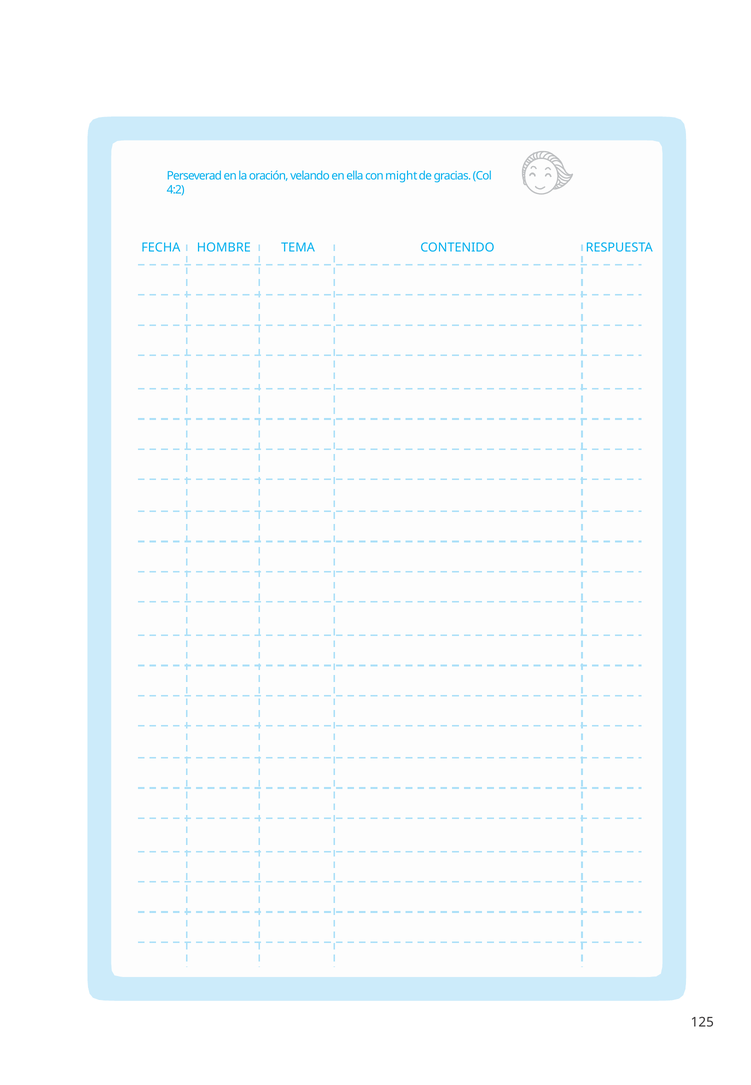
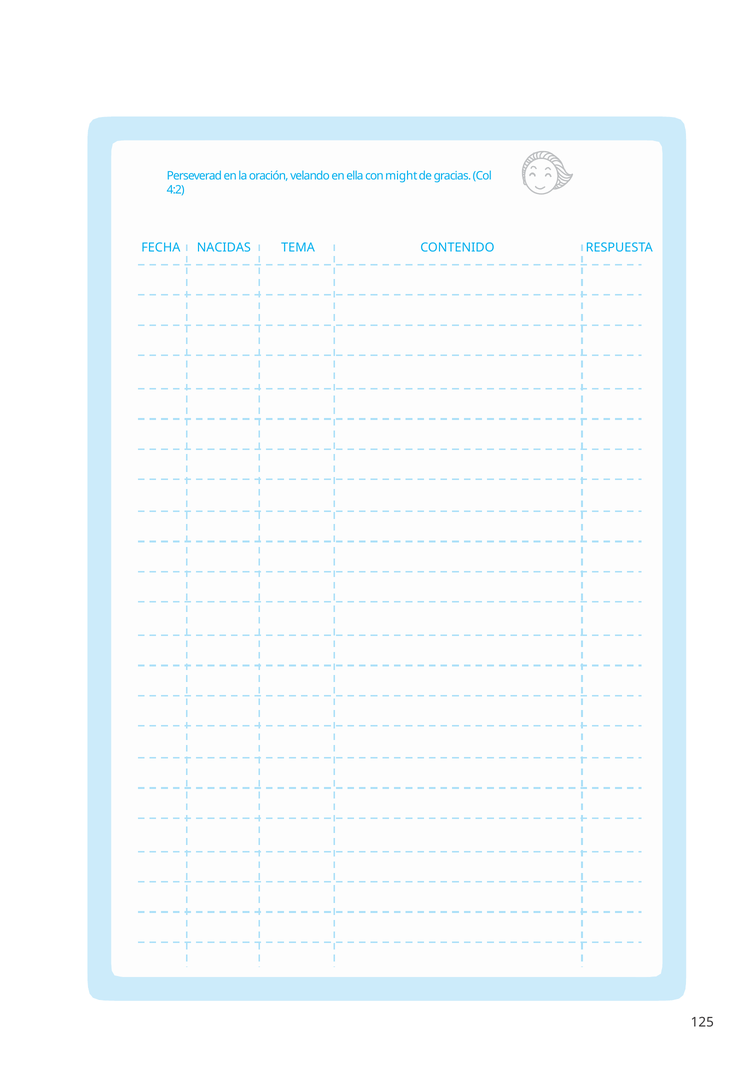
HOMBRE: HOMBRE -> NACIDAS (224, 248)
